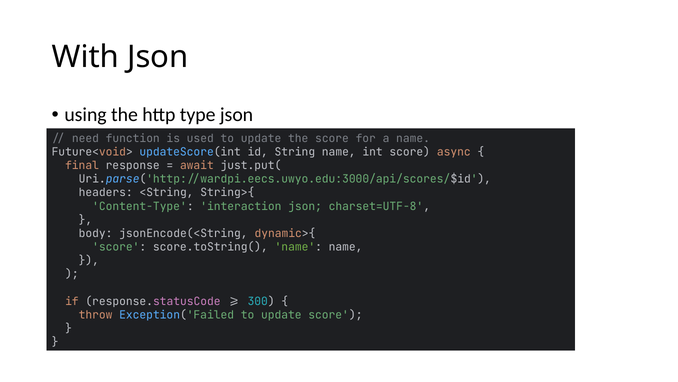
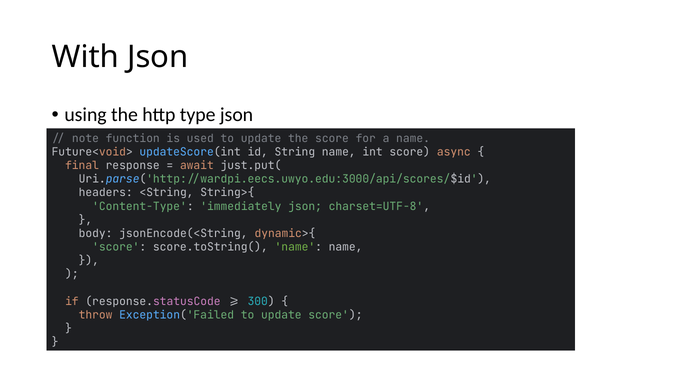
need: need -> note (85, 138)
interaction/json: interaction/json -> immediately/json (261, 206)
